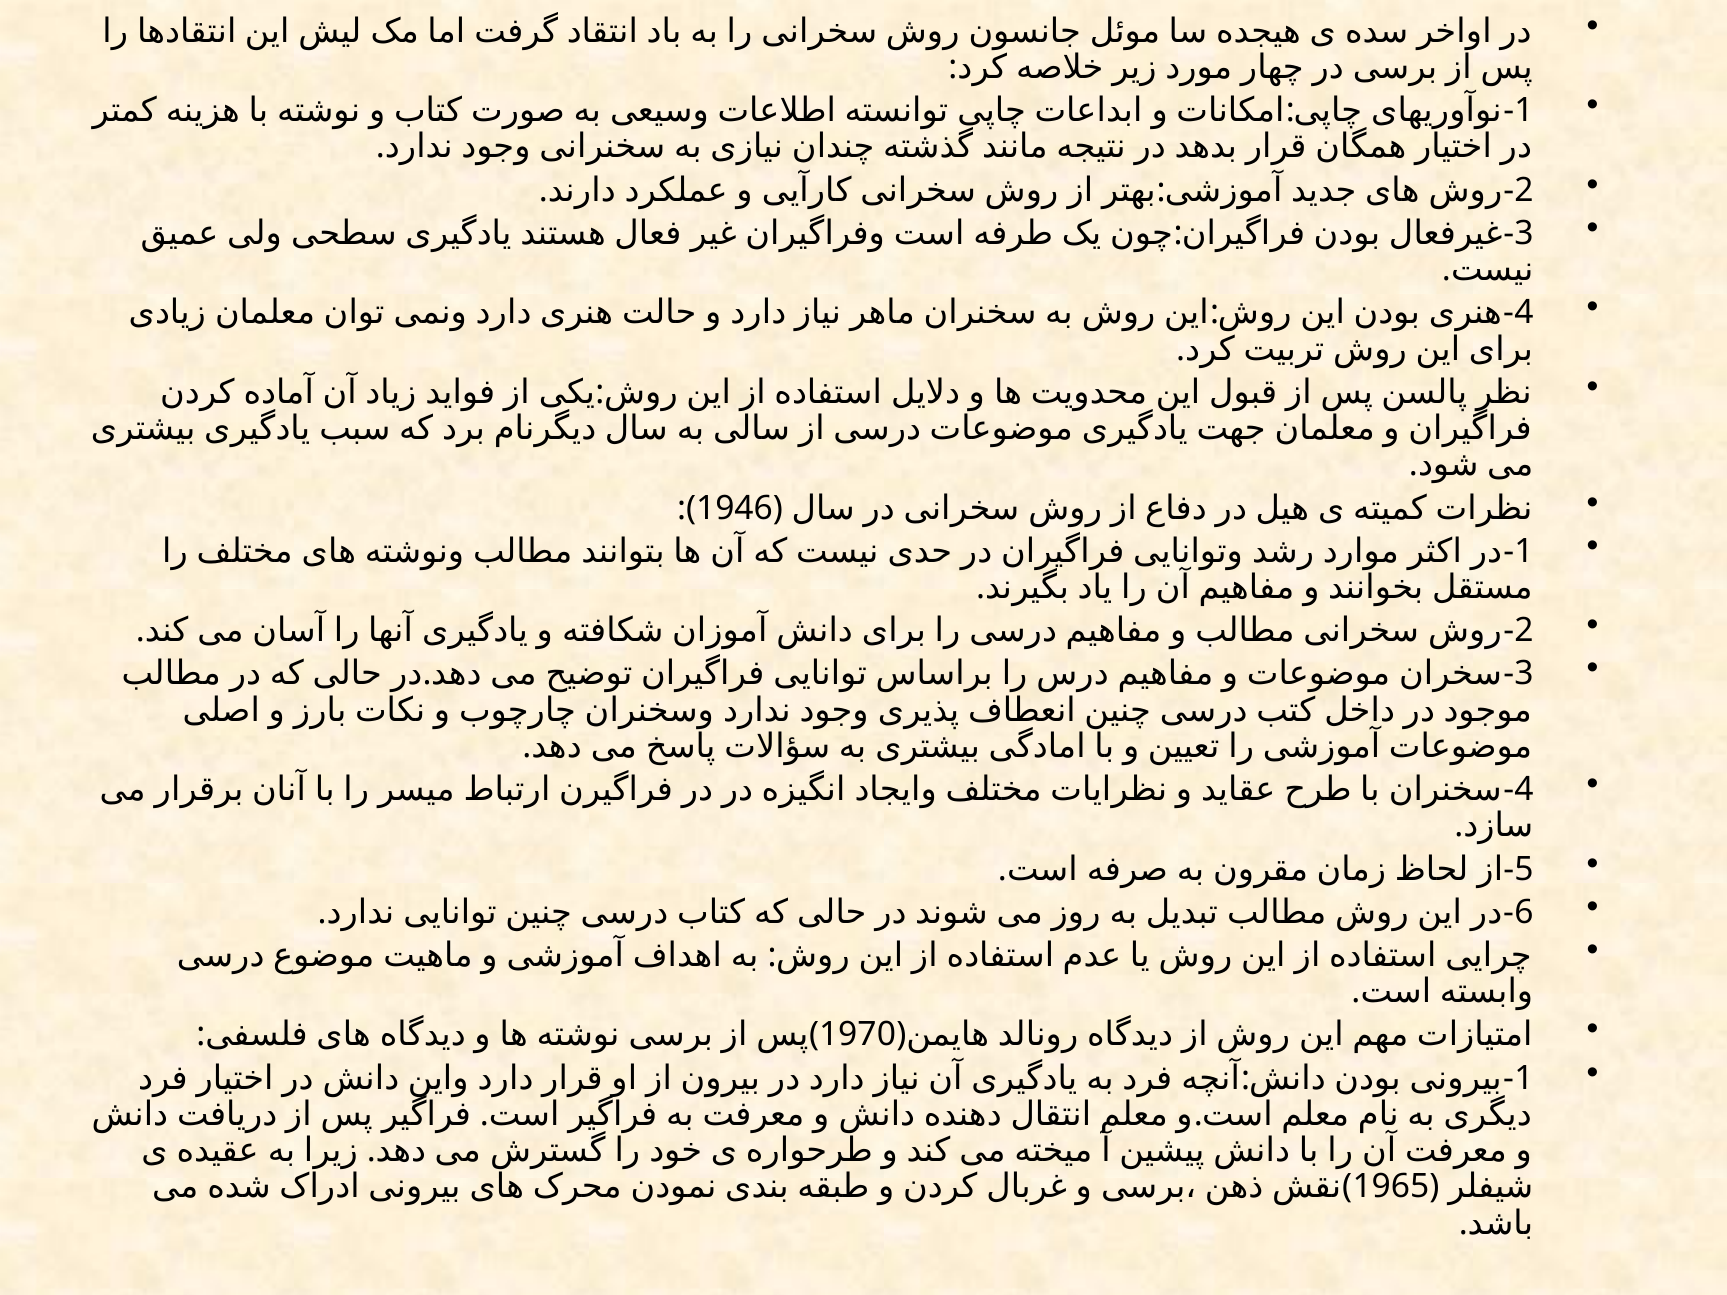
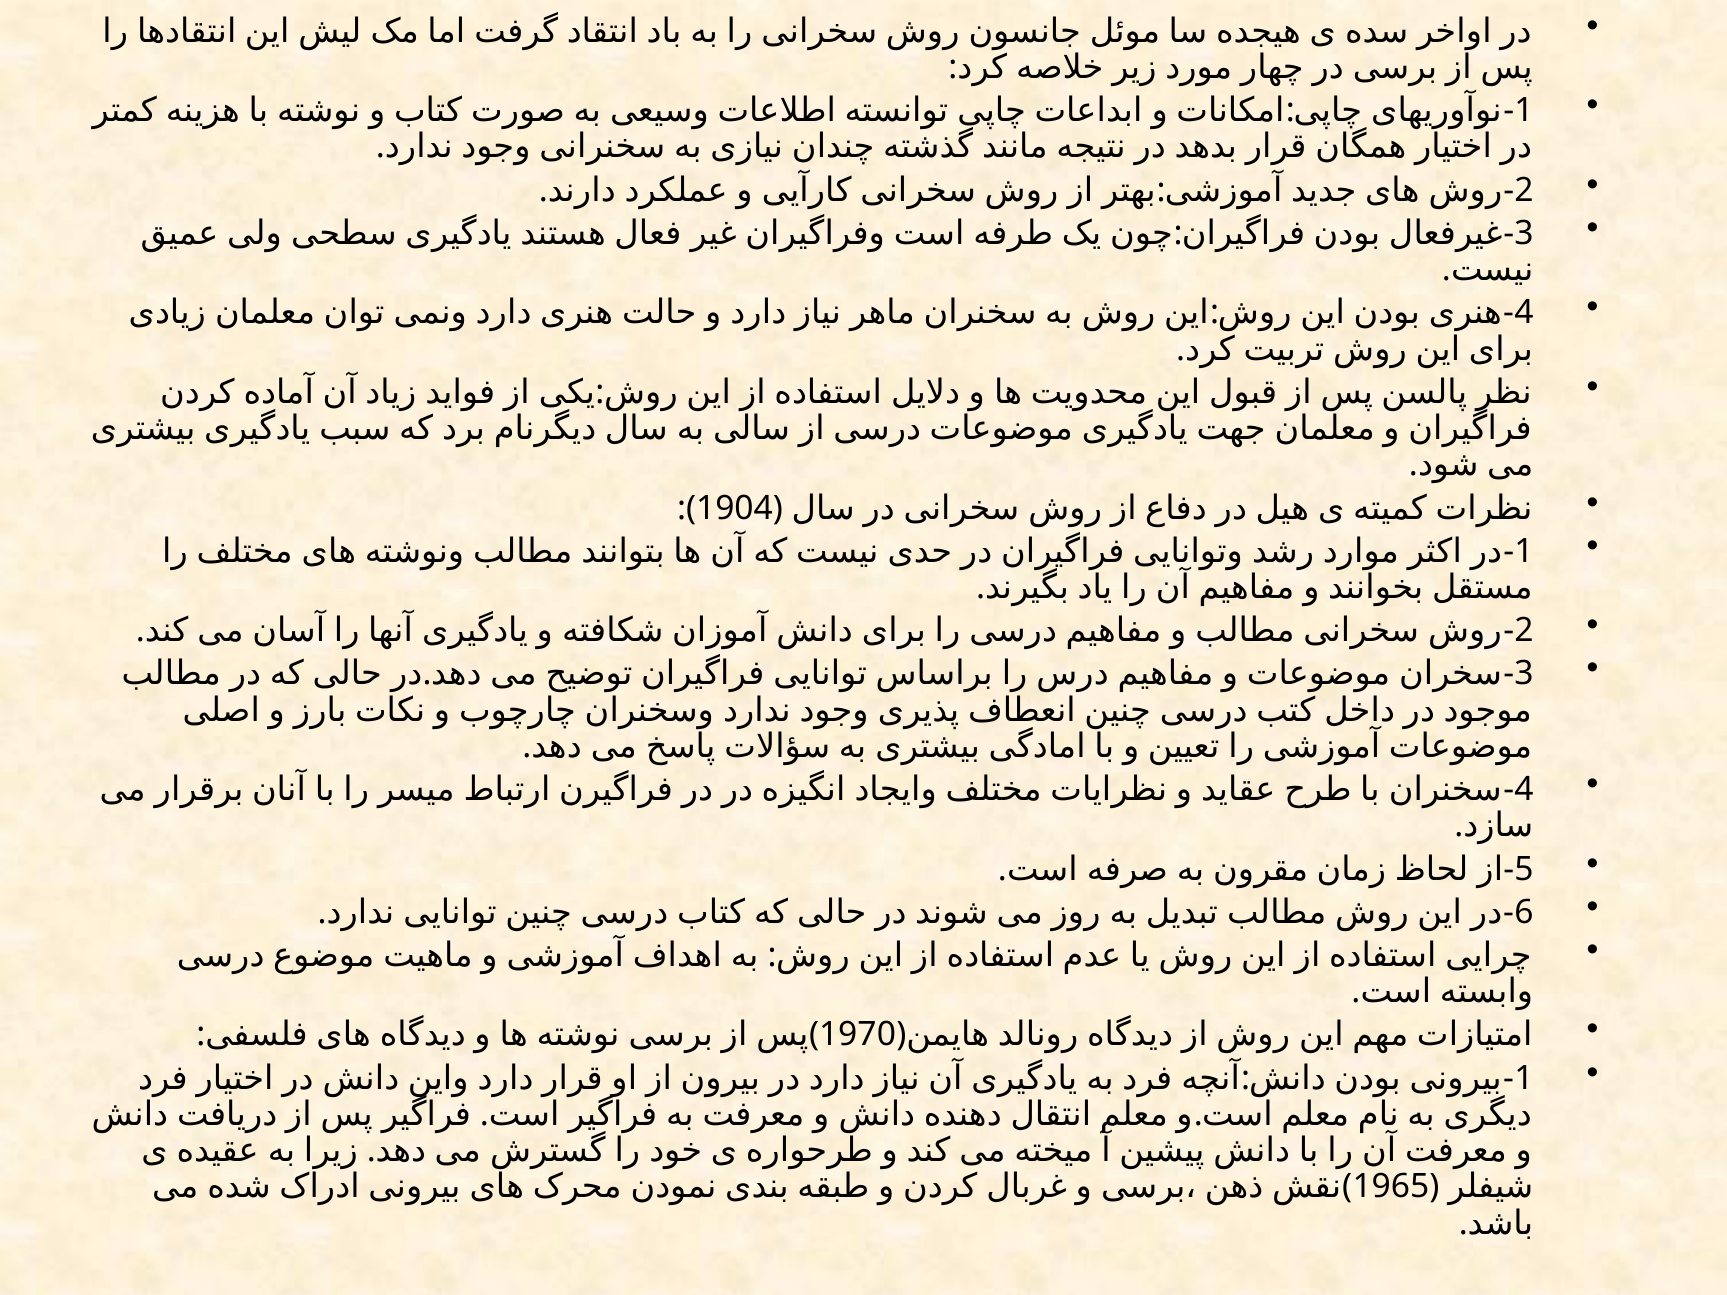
1946: 1946 -> 1904 (734, 508)
